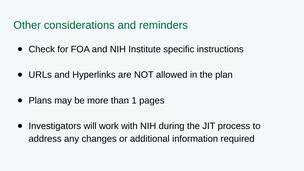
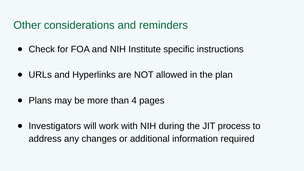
1: 1 -> 4 (134, 100)
